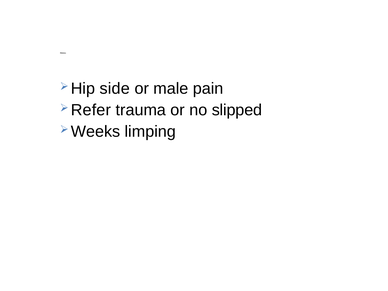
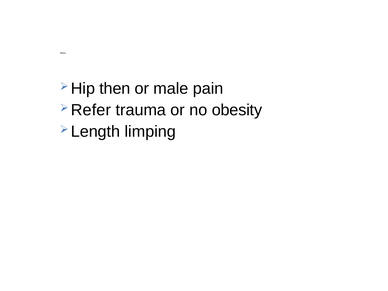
side: side -> then (115, 89)
slipped: slipped -> obesity (237, 110)
Weeks: Weeks -> Length (95, 132)
